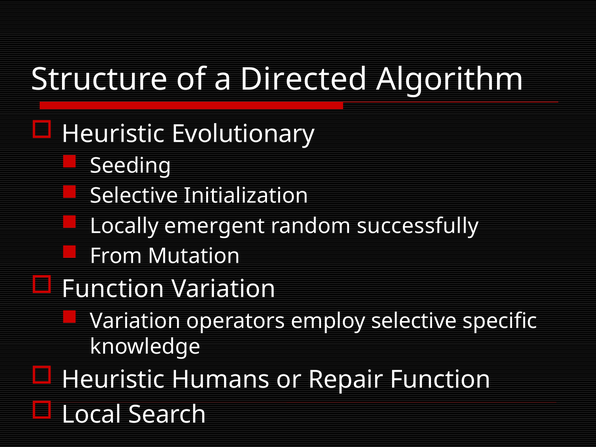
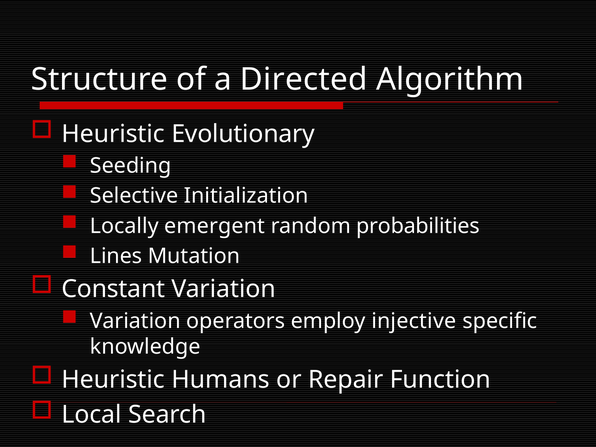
successfully: successfully -> probabilities (418, 226)
From: From -> Lines (116, 256)
Function: Function -> Constant (113, 289)
employ selective: selective -> injective (414, 321)
